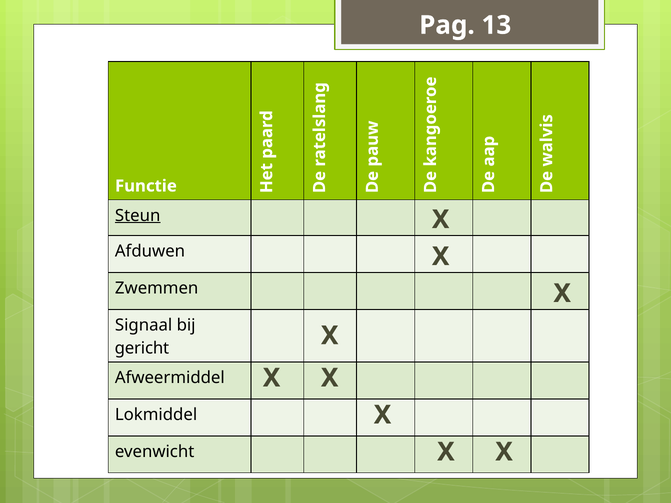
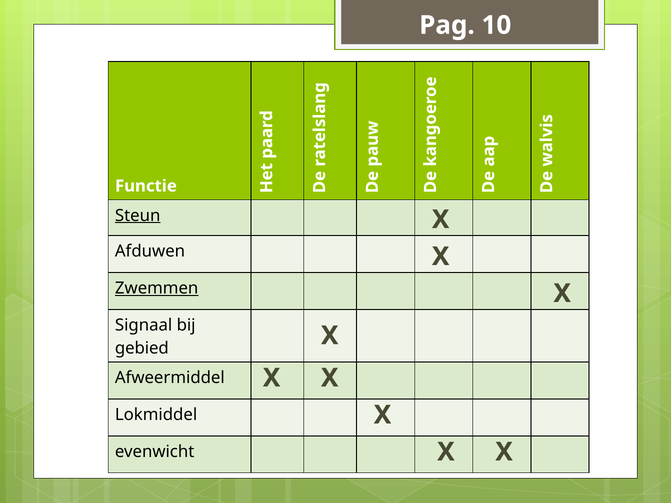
13: 13 -> 10 (496, 25)
Zwemmen underline: none -> present (157, 288)
gericht: gericht -> gebied (142, 348)
